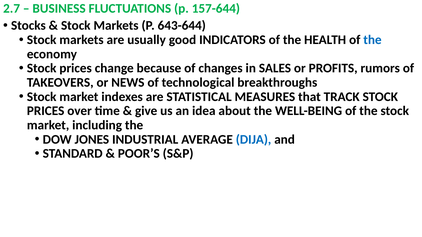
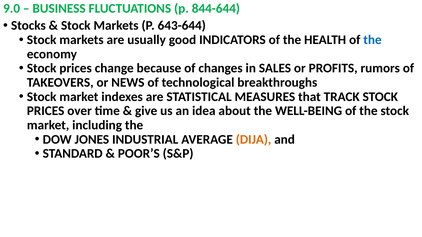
2.7: 2.7 -> 9.0 (12, 9)
157-644: 157-644 -> 844-644 (216, 9)
DIJA colour: blue -> orange (254, 140)
